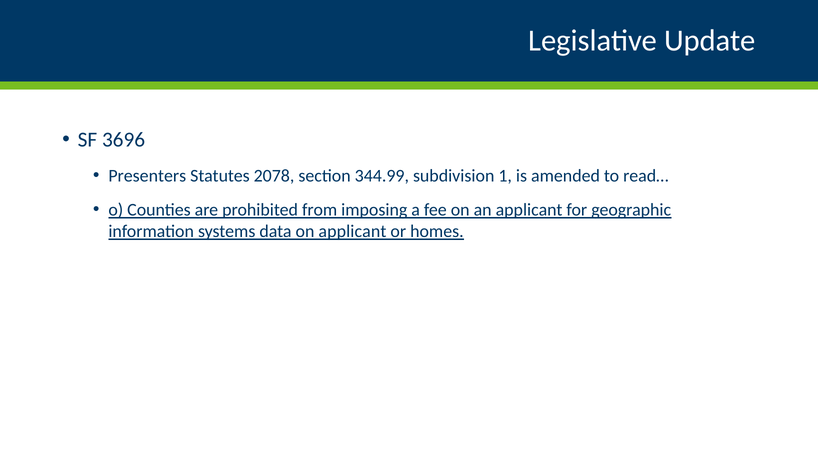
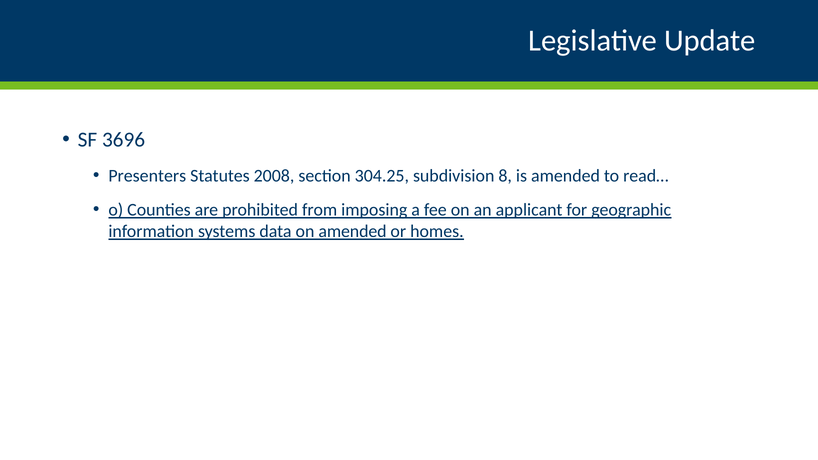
2078: 2078 -> 2008 (274, 176)
344.99: 344.99 -> 304.25 (382, 176)
1: 1 -> 8 (505, 176)
on applicant: applicant -> amended (353, 232)
